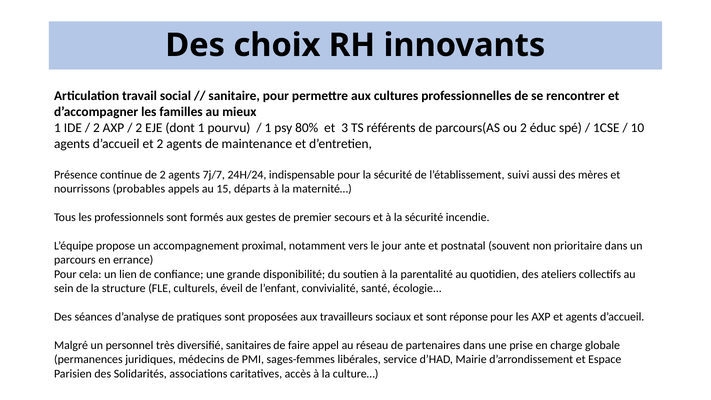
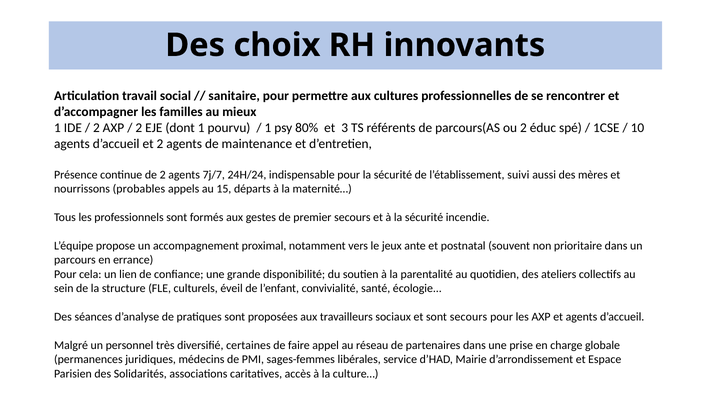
jour: jour -> jeux (392, 246)
sont réponse: réponse -> secours (469, 317)
sanitaires: sanitaires -> certaines (248, 345)
